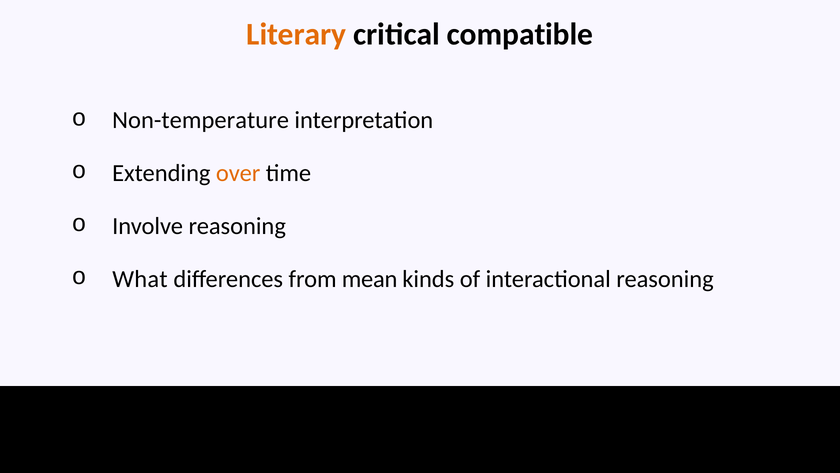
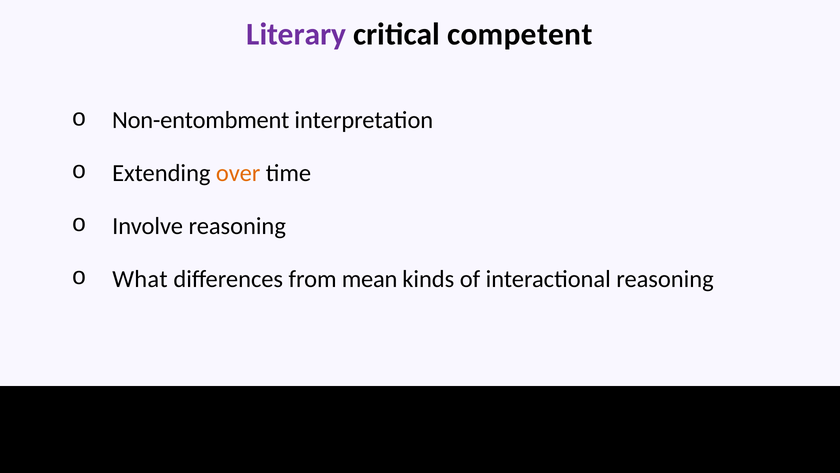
Literary colour: orange -> purple (296, 34)
compatible: compatible -> competent (520, 34)
Non-temperature: Non-temperature -> Non-entombment (201, 120)
